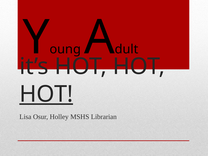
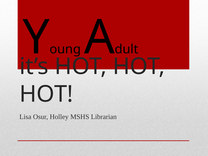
HOT underline: present -> none (46, 94)
